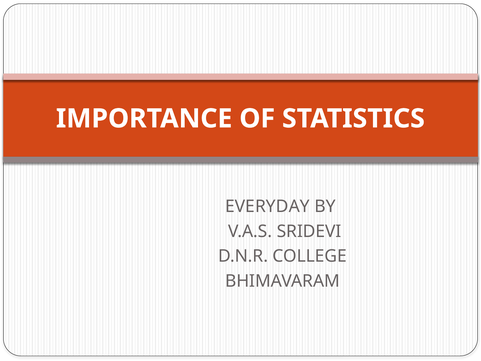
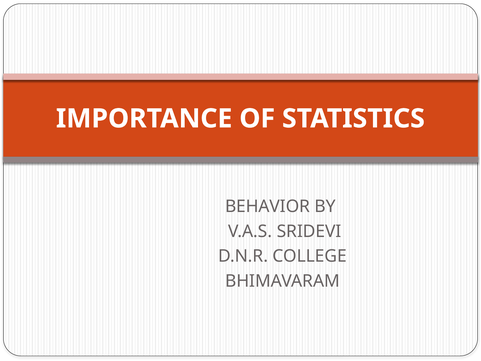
EVERYDAY: EVERYDAY -> BEHAVIOR (267, 206)
